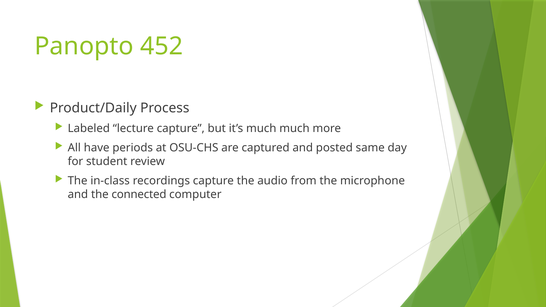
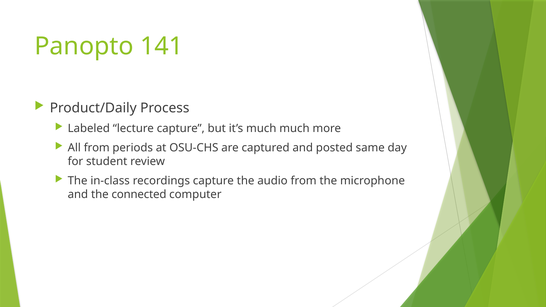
452: 452 -> 141 (162, 46)
All have: have -> from (97, 148)
